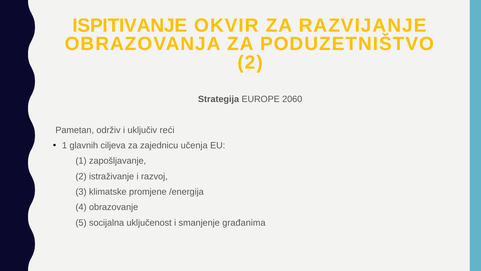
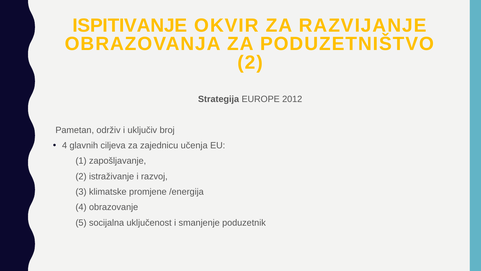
2060: 2060 -> 2012 (292, 99)
reći: reći -> broj (167, 130)
1: 1 -> 4 (65, 145)
građanima: građanima -> poduzetnik (244, 222)
